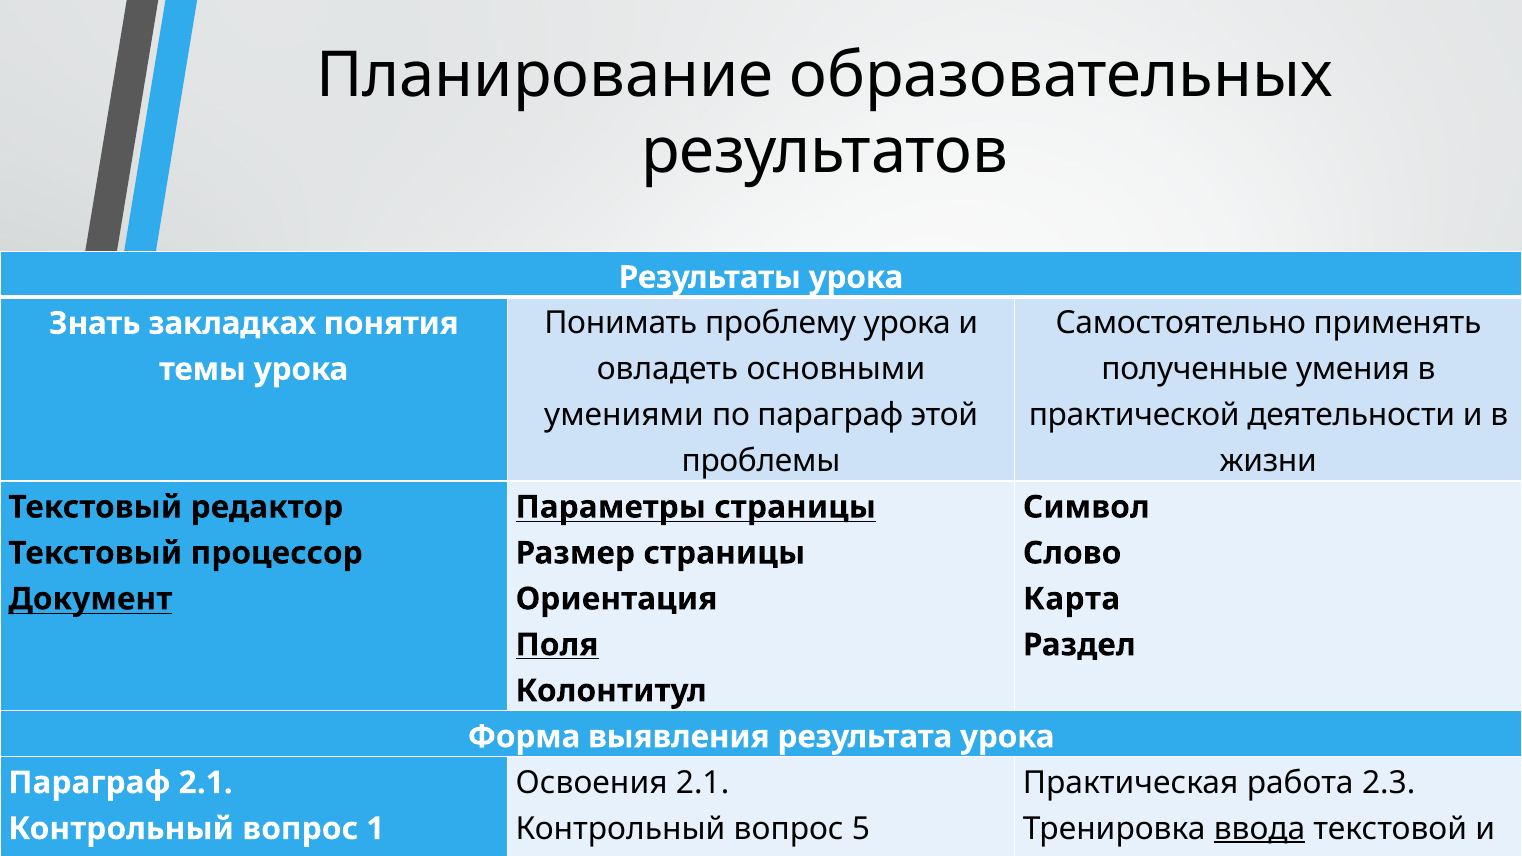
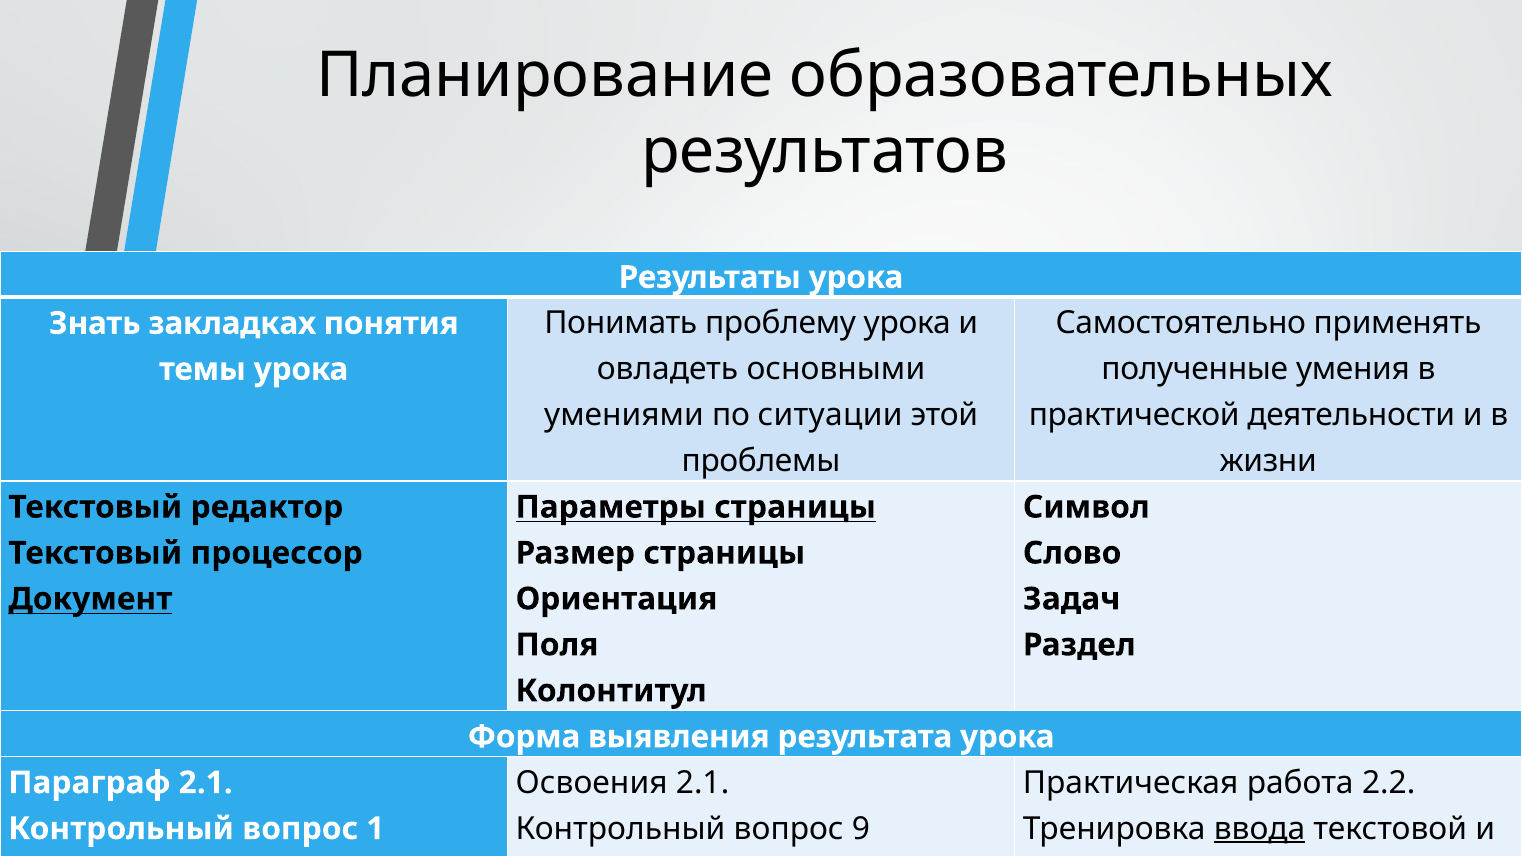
по параграф: параграф -> ситуации (830, 415)
Карта: Карта -> Задач (1072, 599)
Поля underline: present -> none (557, 645)
2.3: 2.3 -> 2.2 (1389, 783)
5: 5 -> 9 (861, 829)
